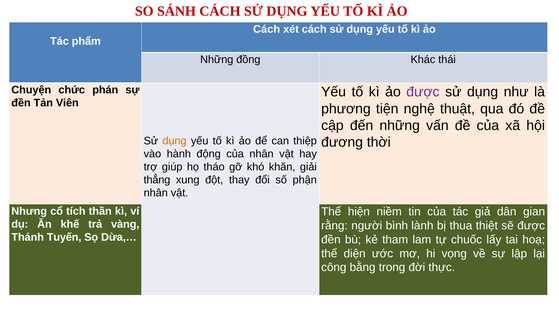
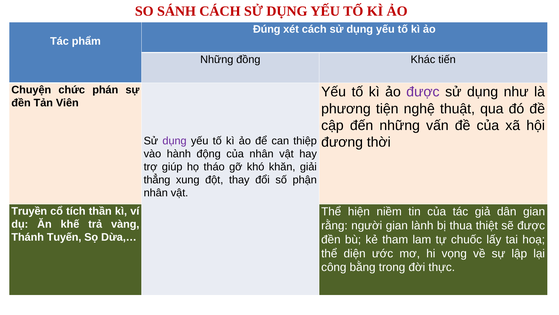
Cách: Cách -> Đúng (267, 29)
thái: thái -> tiến (447, 59)
dụng colour: orange -> purple (175, 141)
Nhưng: Nhưng -> Truyền (29, 211)
người bình: bình -> gian (397, 225)
